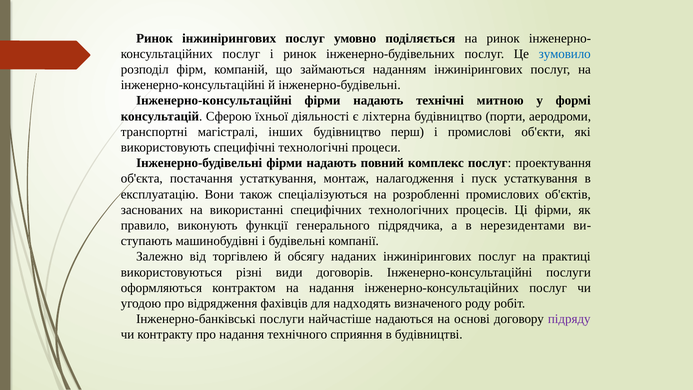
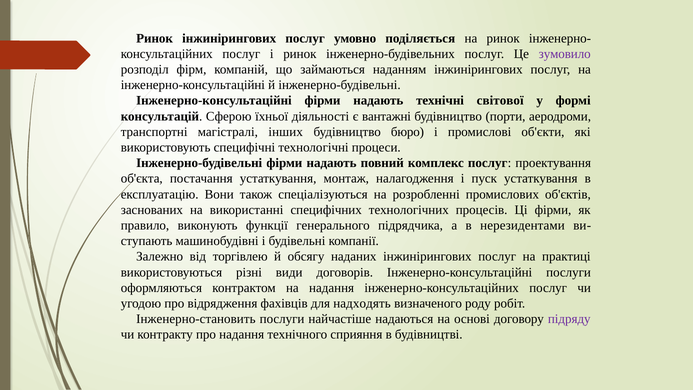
зумовило colour: blue -> purple (565, 54)
митною: митною -> світової (500, 101)
ліхтерна: ліхтерна -> вантажні (386, 116)
перш: перш -> бюро (408, 132)
Інженерно-банківські: Інженерно-банківські -> Інженерно-становить (196, 319)
